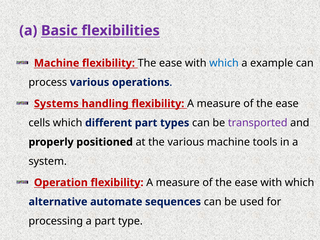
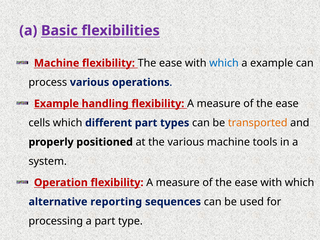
Systems: Systems -> Example (56, 104)
transported colour: purple -> orange (258, 123)
automate: automate -> reporting (116, 202)
